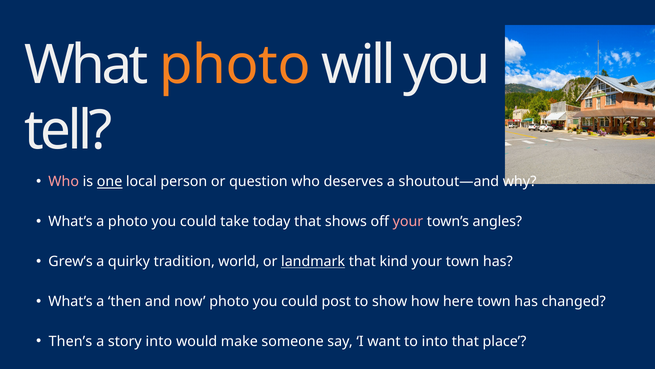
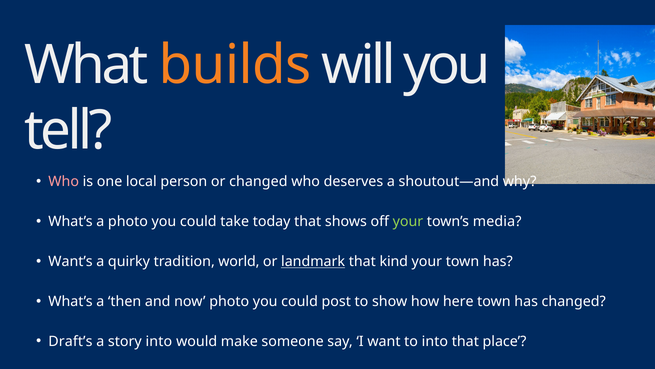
What photo: photo -> builds (235, 65)
one underline: present -> none (110, 181)
or question: question -> changed (258, 181)
your colour: pink -> light green (408, 221)
angles: angles -> media (497, 221)
Grew’s: Grew’s -> Want’s (71, 261)
Then’s: Then’s -> Draft’s (70, 341)
